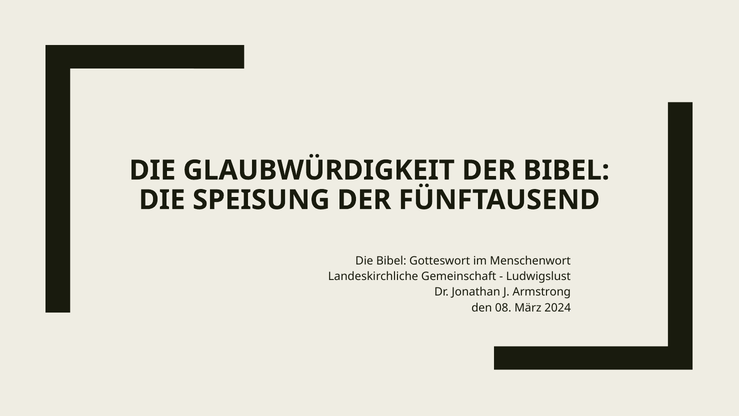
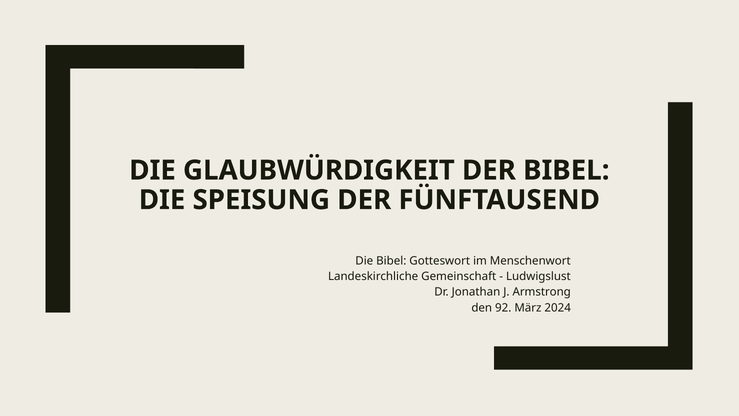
08: 08 -> 92 (503, 307)
